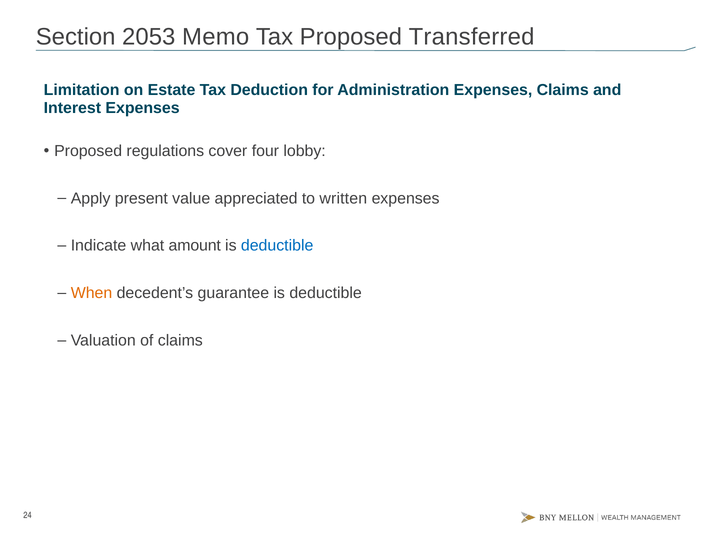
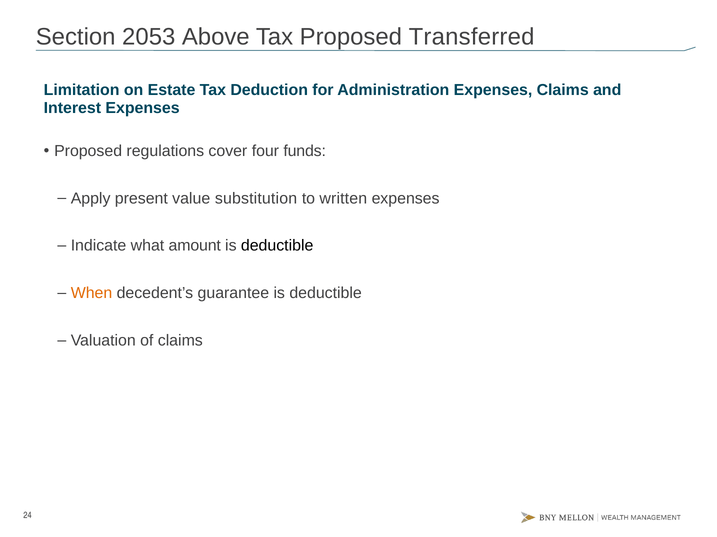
Memo: Memo -> Above (216, 37)
lobby: lobby -> funds (305, 151)
appreciated: appreciated -> substitution (256, 199)
deductible colour: blue -> black (277, 246)
